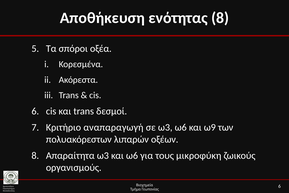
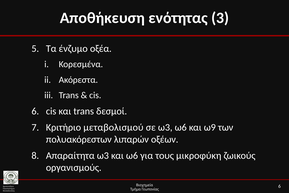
ενότητας 8: 8 -> 3 (220, 18)
σπόροι: σπόροι -> ένζυμο (73, 48)
αναπαραγωγή: αναπαραγωγή -> μεταβολισμού (113, 127)
